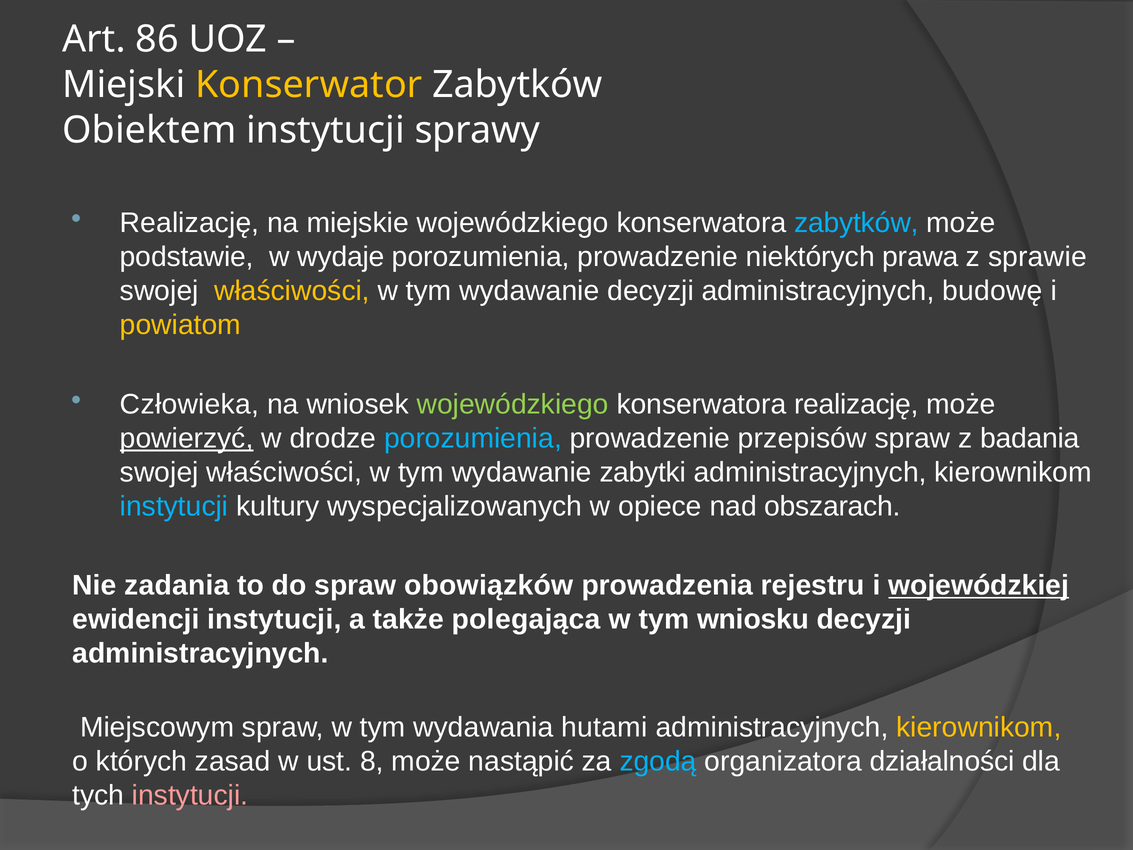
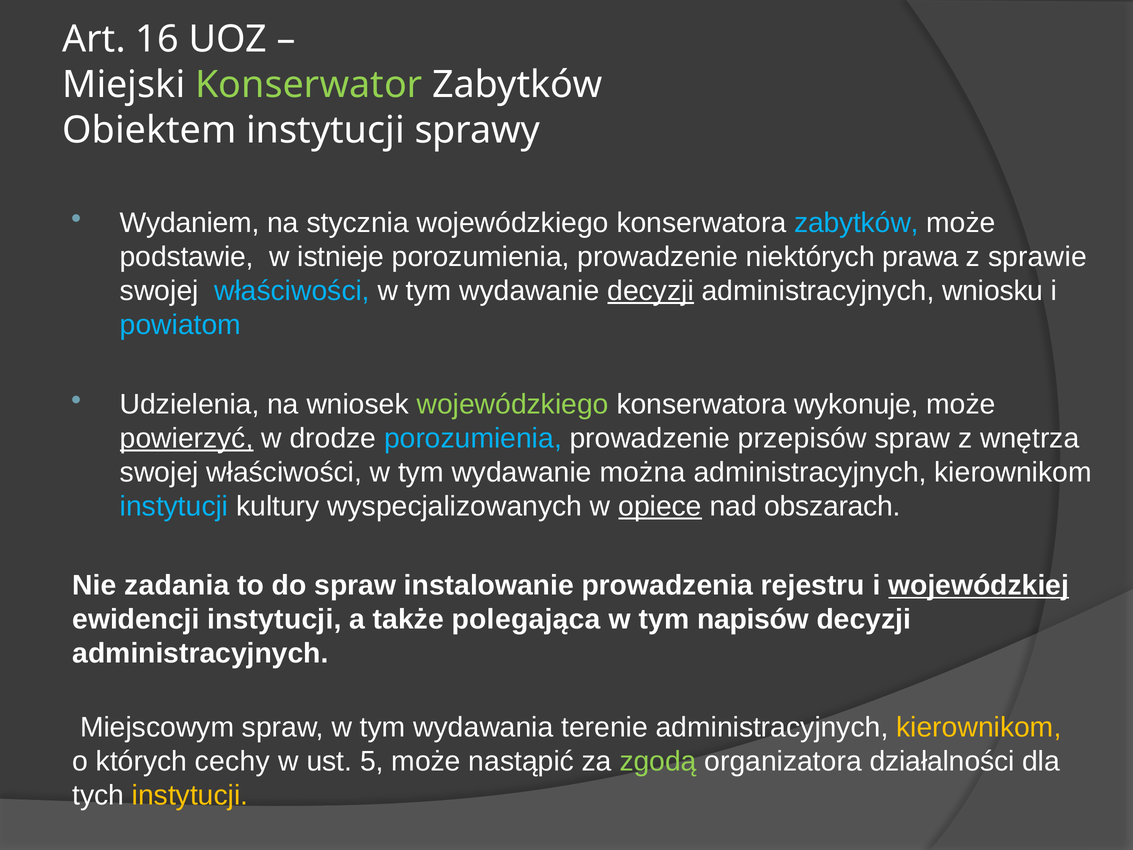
86: 86 -> 16 (157, 39)
Konserwator colour: yellow -> light green (309, 85)
Realizację: Realizację -> Wydaniem (190, 223)
miejskie: miejskie -> stycznia (358, 223)
wydaje: wydaje -> istnieje (341, 257)
właściwości colour: yellow -> light blue (292, 291)
decyzji underline: none -> present (651, 291)
budowę: budowę -> wniosku (993, 291)
powiatom colour: yellow -> light blue (180, 325)
Człowieka: Człowieka -> Udzielenia (190, 404)
konserwatora realizację: realizację -> wykonuje (856, 404)
badania: badania -> wnętrza (1030, 438)
zabytki: zabytki -> można (643, 472)
opiece underline: none -> present (660, 506)
obowiązków: obowiązków -> instalowanie (489, 585)
wniosku: wniosku -> napisów (753, 619)
hutami: hutami -> terenie (605, 727)
zasad: zasad -> cechy (233, 761)
8: 8 -> 5 (372, 761)
zgodą colour: light blue -> light green (658, 761)
instytucji colour: pink -> yellow (190, 795)
